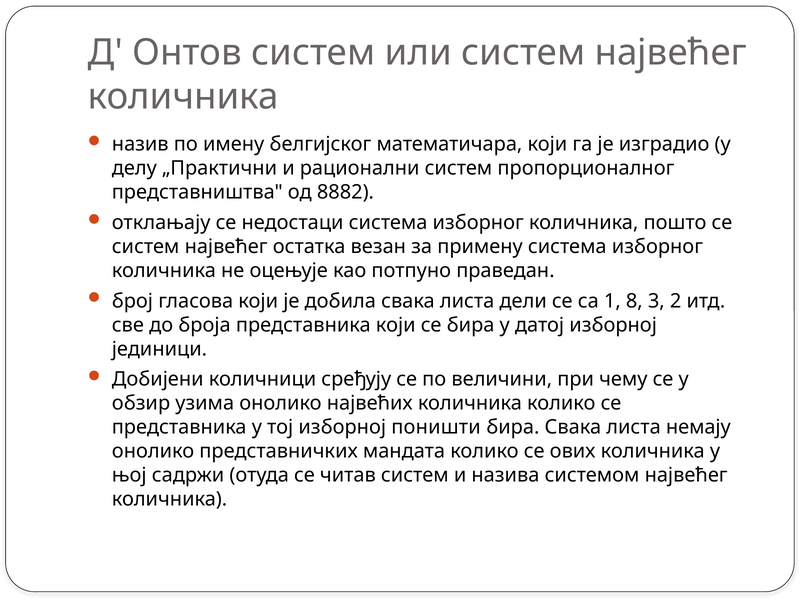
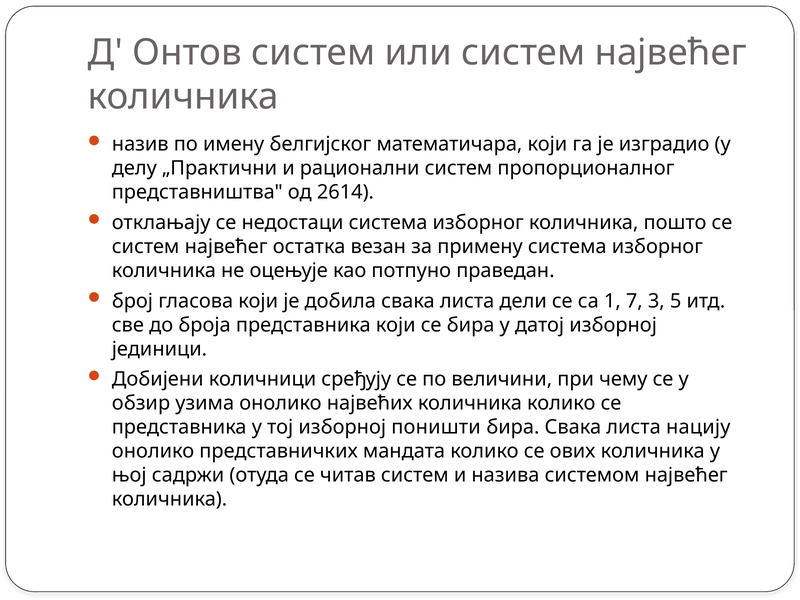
8882: 8882 -> 2614 (345, 192)
8: 8 -> 7 (634, 301)
2: 2 -> 5 (676, 301)
немају: немају -> нацију (698, 427)
